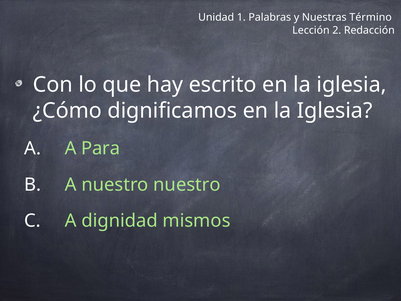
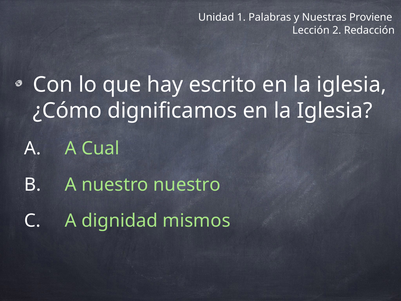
Término: Término -> Proviene (371, 17)
Para: Para -> Cual (101, 148)
